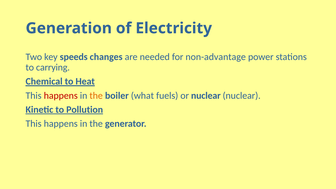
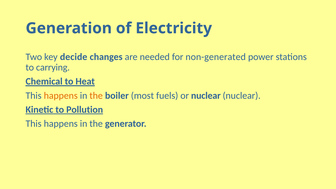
speeds: speeds -> decide (74, 57)
non-advantage: non-advantage -> non-generated (216, 57)
happens colour: red -> orange (61, 96)
what: what -> most (142, 96)
